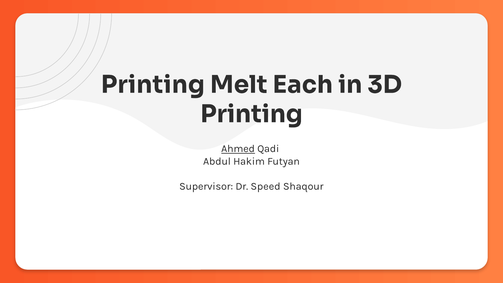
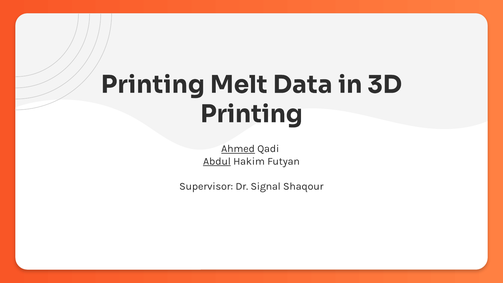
Each: Each -> Data (303, 85)
Abdul underline: none -> present (217, 161)
Speed: Speed -> Signal (266, 186)
